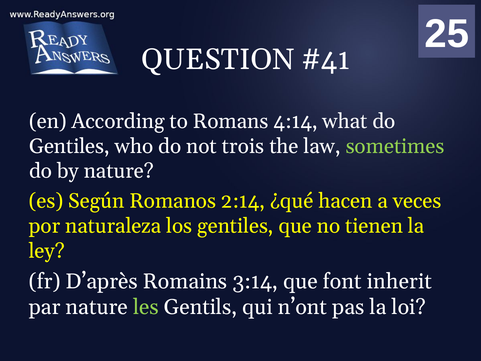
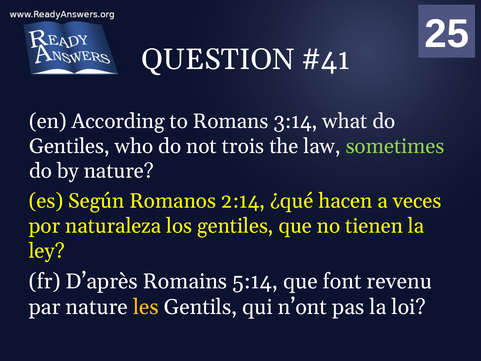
4:14: 4:14 -> 3:14 (295, 121)
3:14: 3:14 -> 5:14 (255, 281)
inherit: inherit -> revenu (399, 281)
les colour: light green -> yellow (146, 307)
